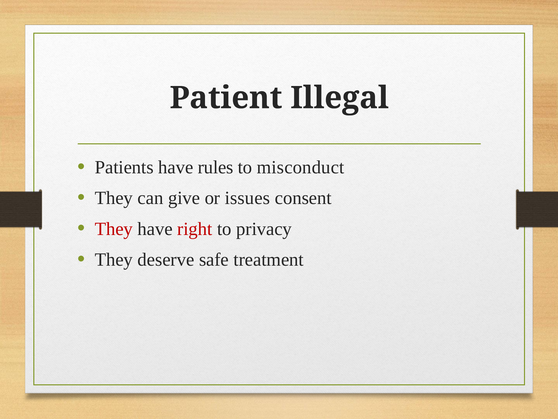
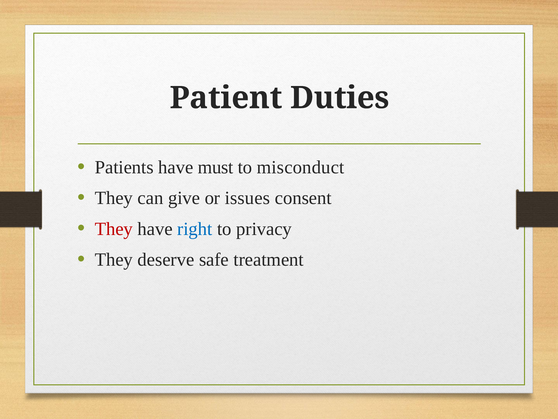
Illegal: Illegal -> Duties (340, 98)
rules: rules -> must (216, 167)
right colour: red -> blue (195, 229)
